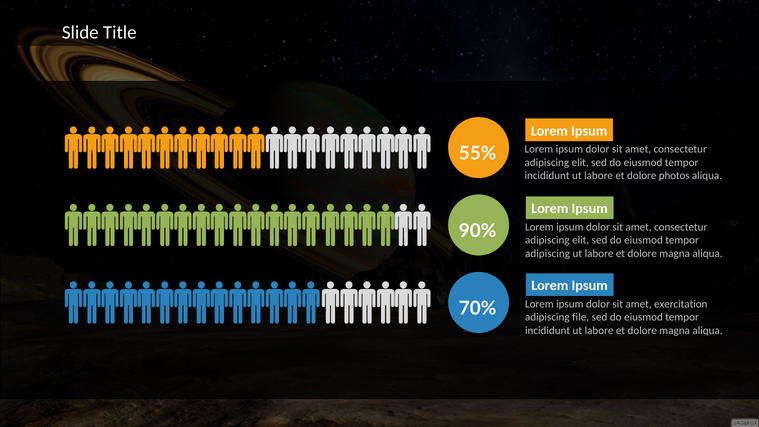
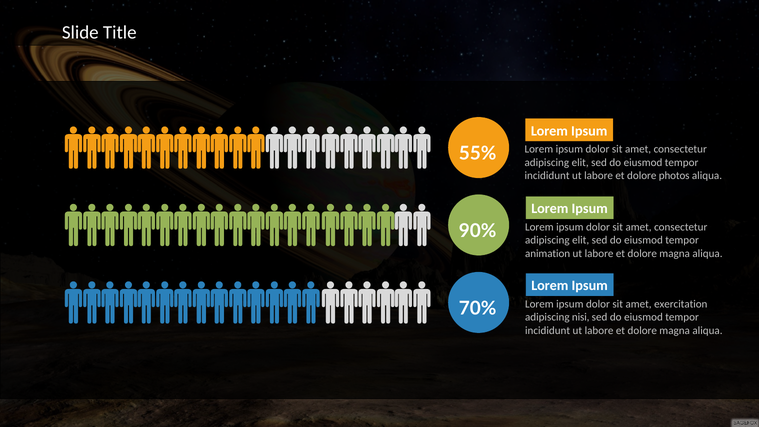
adipiscing: adipiscing -> animation (548, 254)
file: file -> nisi (581, 317)
